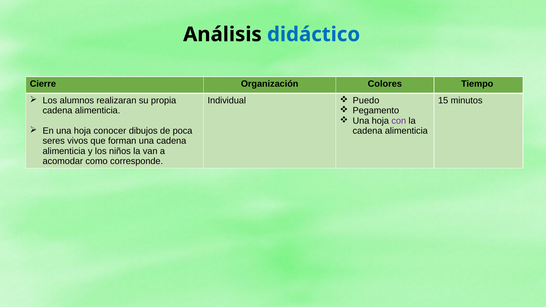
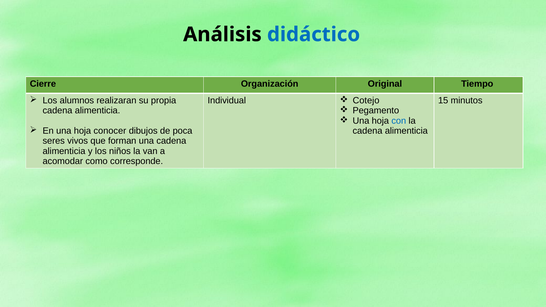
Colores: Colores -> Original (385, 84)
Puedo: Puedo -> Cotejo (366, 101)
con colour: purple -> blue (399, 121)
